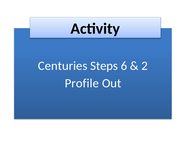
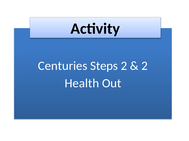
Steps 6: 6 -> 2 (124, 66)
Profile: Profile -> Health (82, 84)
